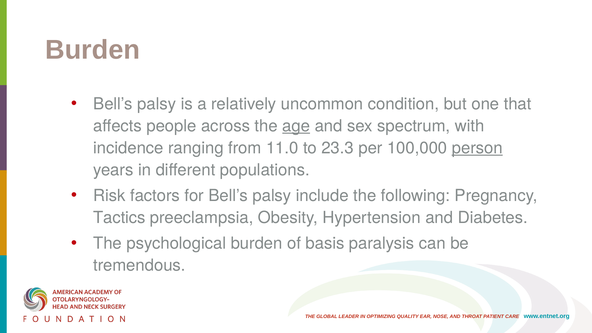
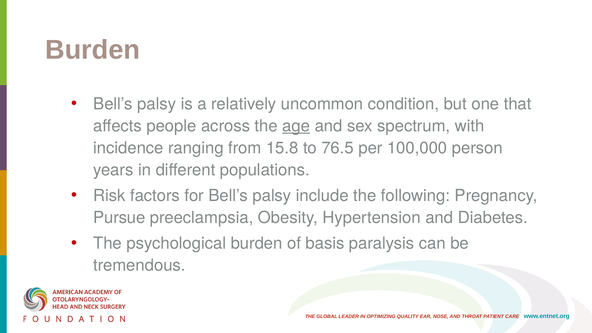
11.0: 11.0 -> 15.8 (282, 148)
23.3: 23.3 -> 76.5 (338, 148)
person underline: present -> none (477, 148)
Tactics: Tactics -> Pursue (119, 218)
